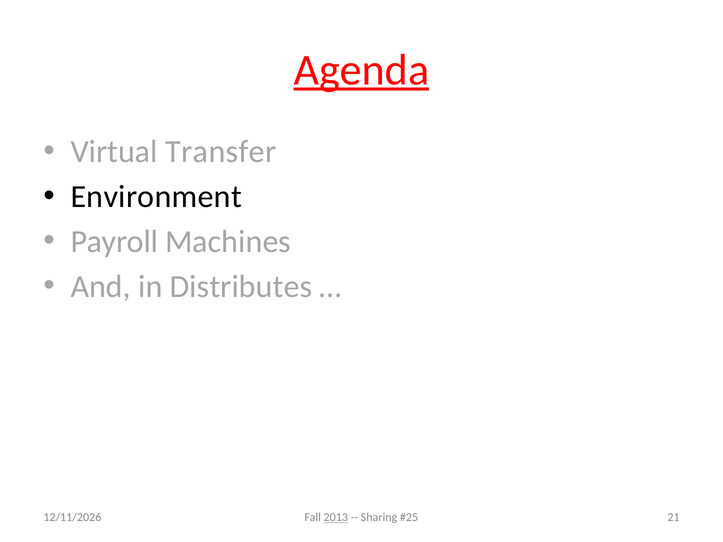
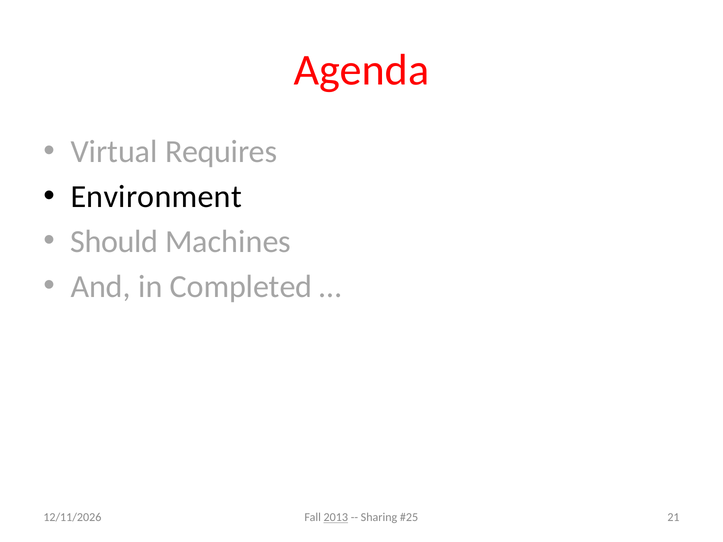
Agenda underline: present -> none (361, 70)
Transfer: Transfer -> Requires (221, 152)
Payroll: Payroll -> Should (114, 242)
Distributes: Distributes -> Completed (241, 287)
